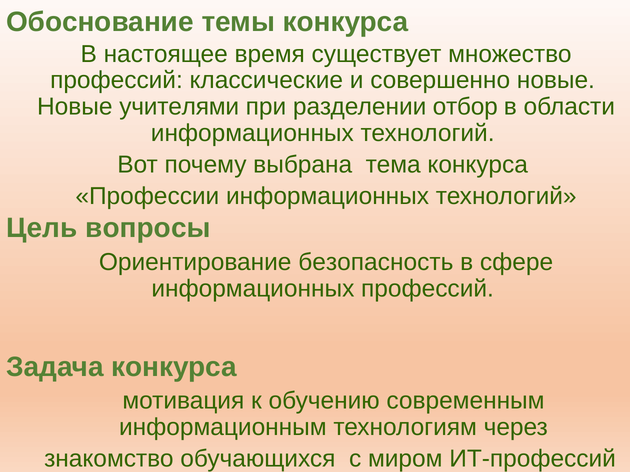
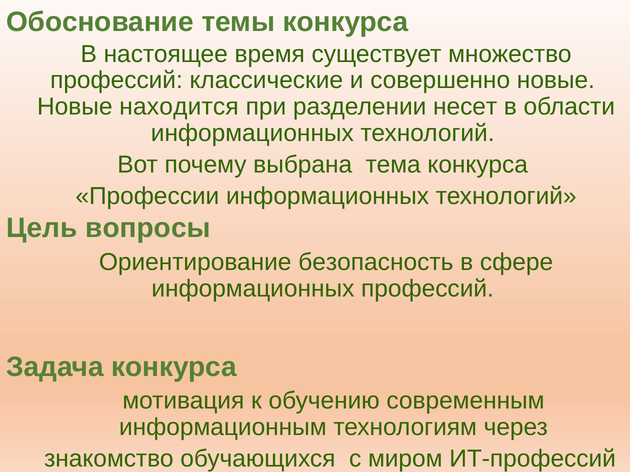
учителями: учителями -> находится (179, 107)
отбор: отбор -> несет (465, 107)
